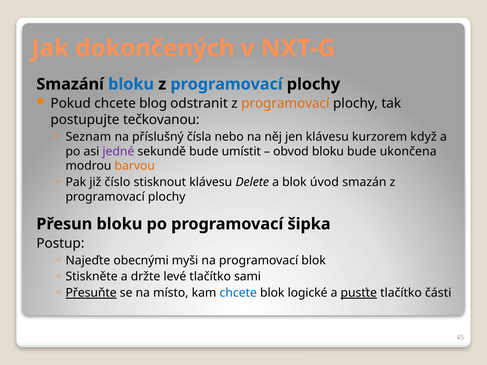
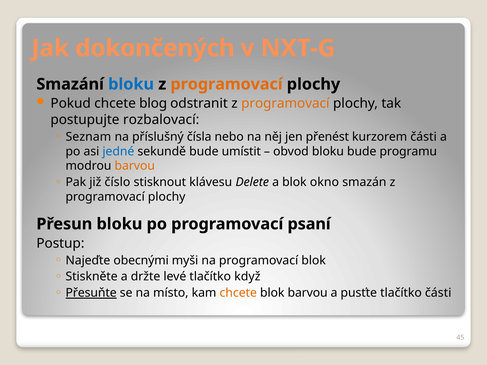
programovací colour: blue -> orange (227, 84)
tečkovanou: tečkovanou -> rozbalovací (161, 120)
jen klávesu: klávesu -> přenést (327, 137)
kurzorem když: když -> části (424, 137)
jedné colour: purple -> blue (118, 151)
ukončena: ukončena -> programu (408, 151)
úvod: úvod -> okno (324, 182)
šipka: šipka -> psaní (309, 224)
sami: sami -> když (247, 277)
chcete colour: blue -> orange (238, 293)
blok logické: logické -> barvou (308, 293)
pusťte underline: present -> none (359, 293)
